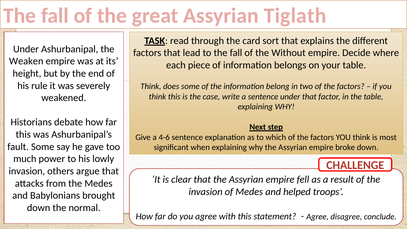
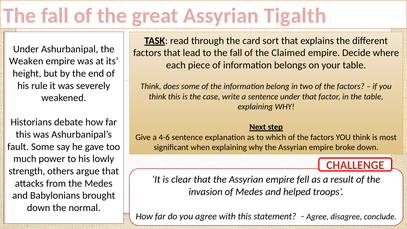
Tiglath: Tiglath -> Tigalth (295, 16)
Without: Without -> Claimed (288, 53)
invasion: invasion -> strength (27, 171)
